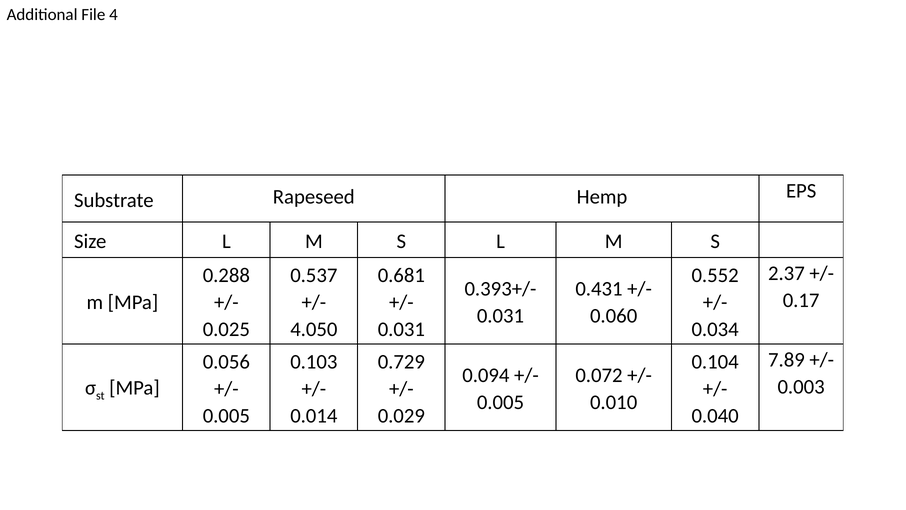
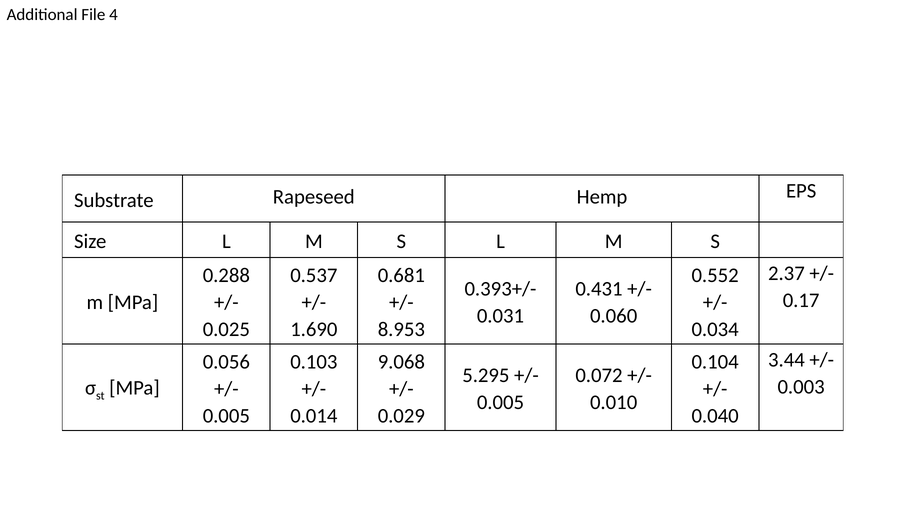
4.050: 4.050 -> 1.690 (314, 329)
0.031: 0.031 -> 8.953 (401, 329)
7.89: 7.89 -> 3.44 (786, 360)
0.729: 0.729 -> 9.068 (401, 362)
0.094: 0.094 -> 5.295 (486, 375)
